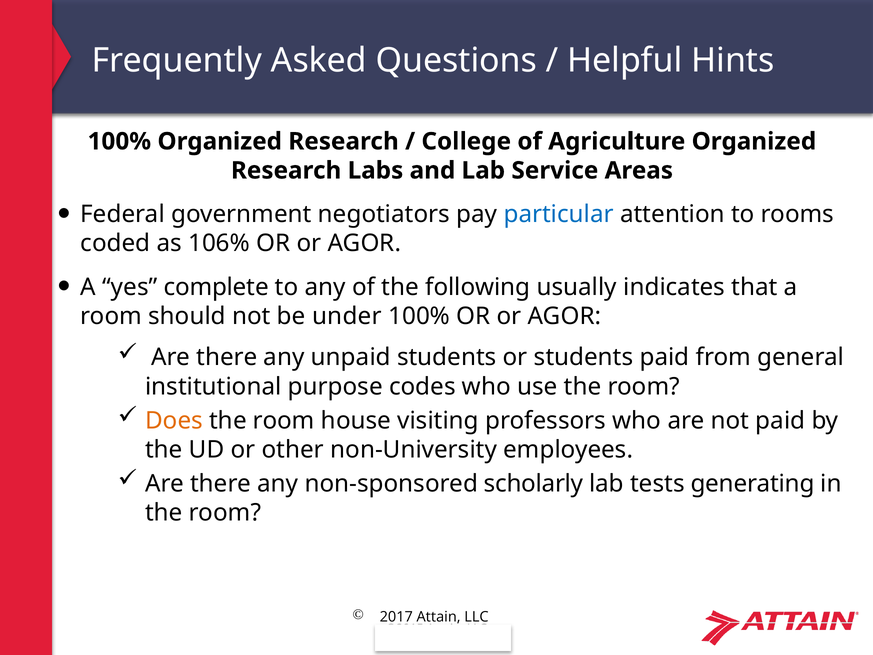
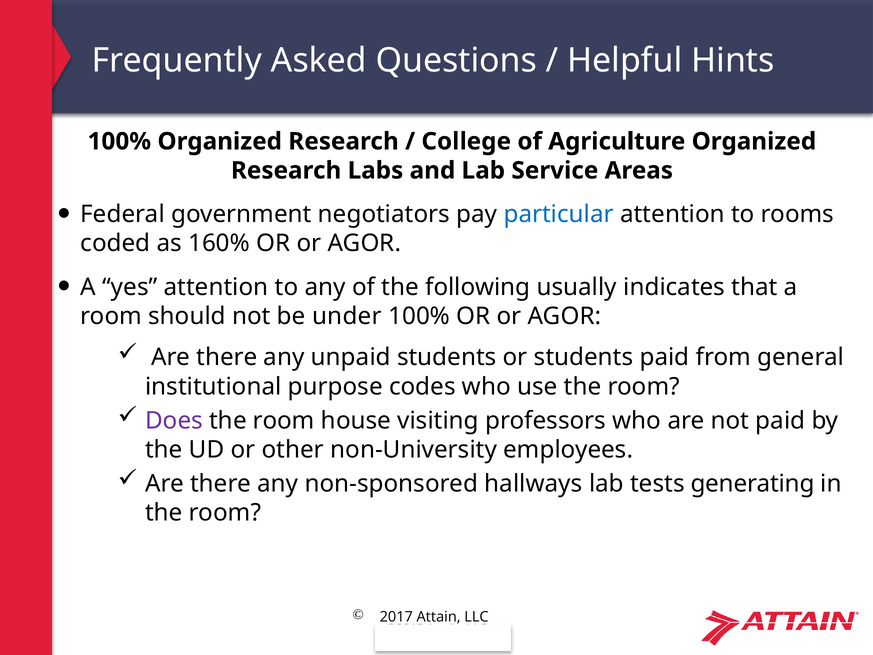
106%: 106% -> 160% (219, 243)
yes complete: complete -> attention (216, 287)
Does colour: orange -> purple (174, 420)
scholarly: scholarly -> hallways (533, 483)
